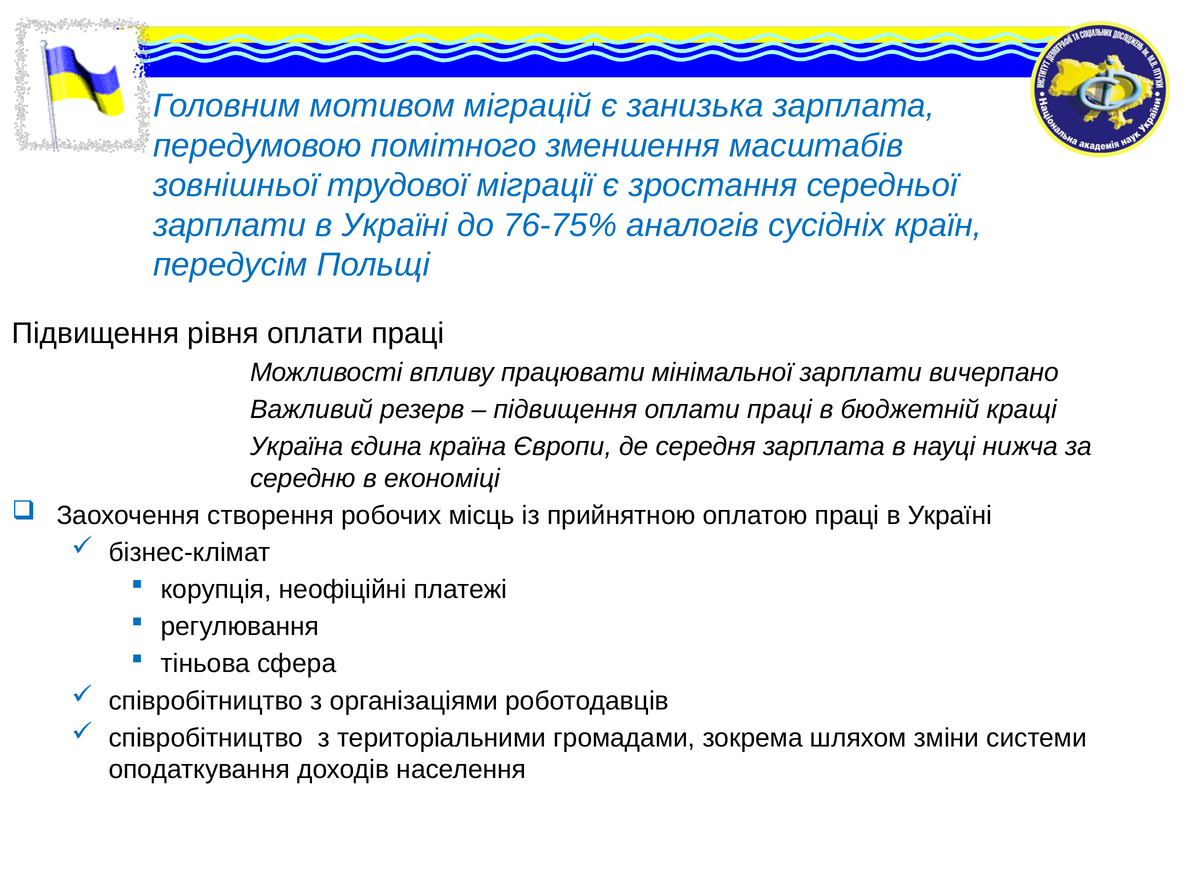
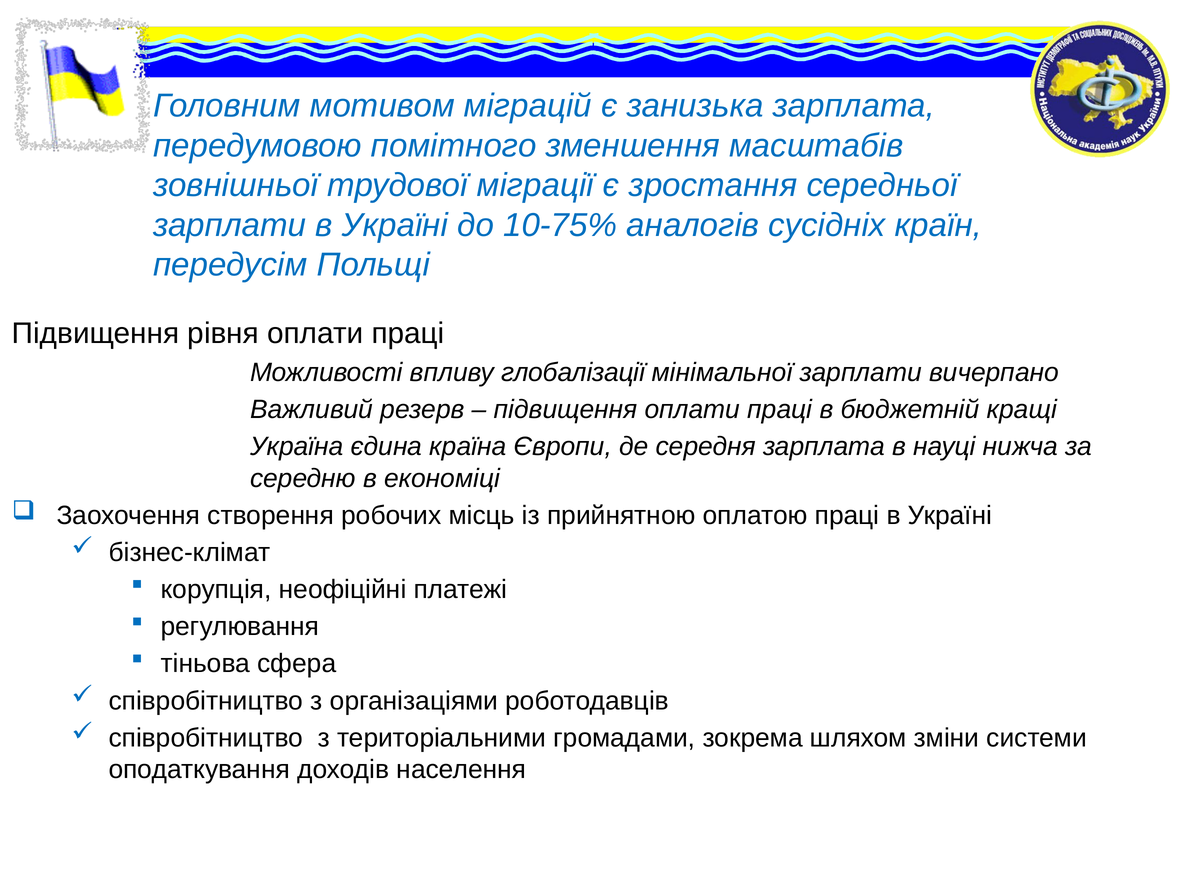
76-75%: 76-75% -> 10-75% (560, 225)
працювати: працювати -> глобалізації (573, 372)
